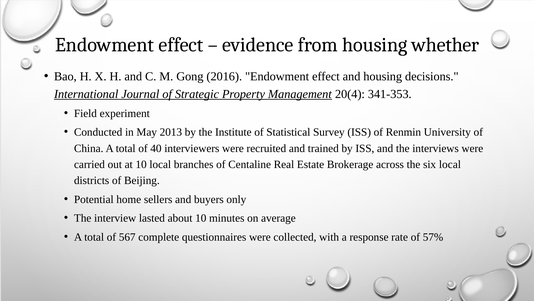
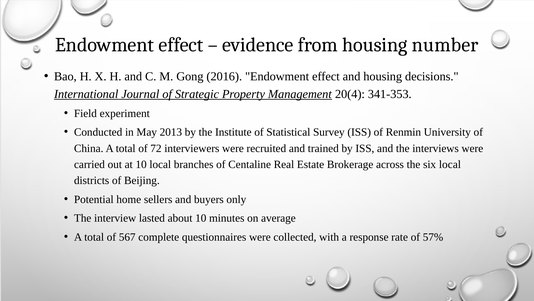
whether: whether -> number (445, 45)
40: 40 -> 72 (156, 148)
